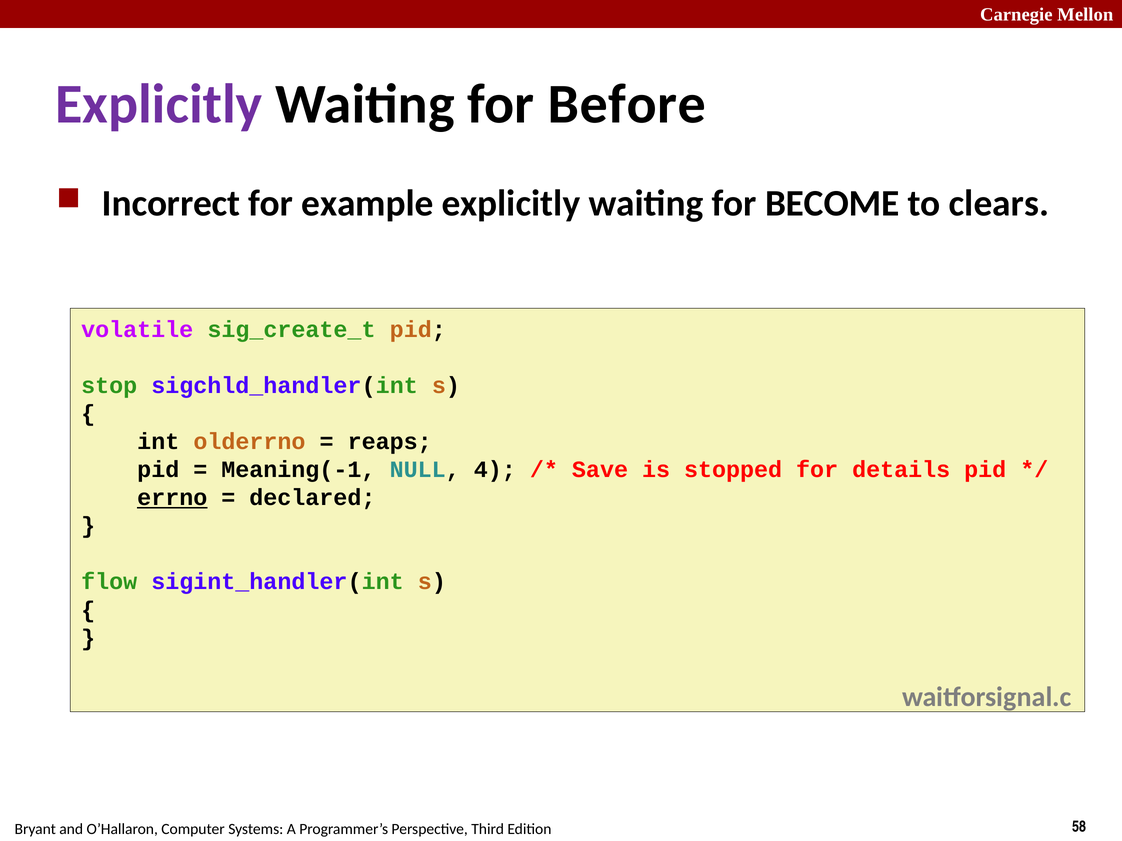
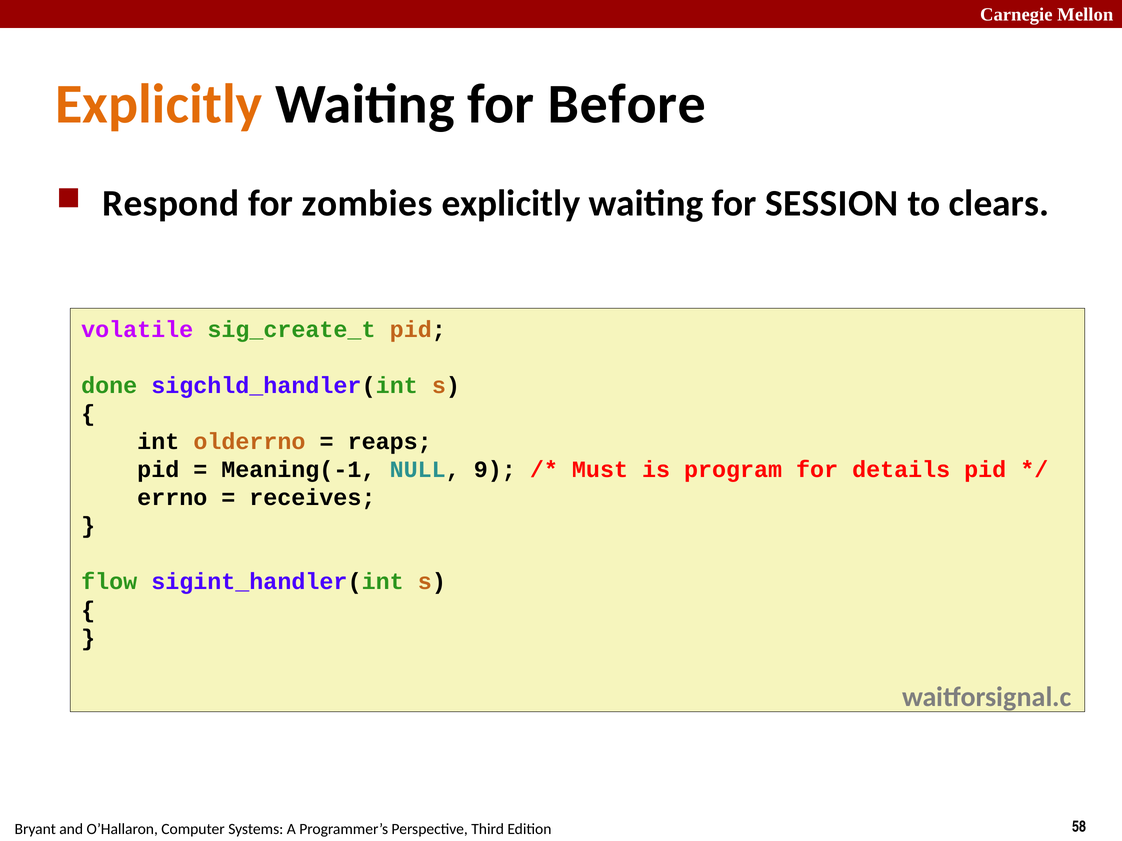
Explicitly colour: purple -> orange (159, 104)
Incorrect: Incorrect -> Respond (171, 203)
example: example -> zombies (367, 203)
BECOME: BECOME -> SESSION (832, 203)
stop: stop -> done (109, 386)
4: 4 -> 9 (495, 470)
Save: Save -> Must (600, 470)
stopped: stopped -> program (733, 470)
errno underline: present -> none (172, 498)
declared: declared -> receives (312, 498)
